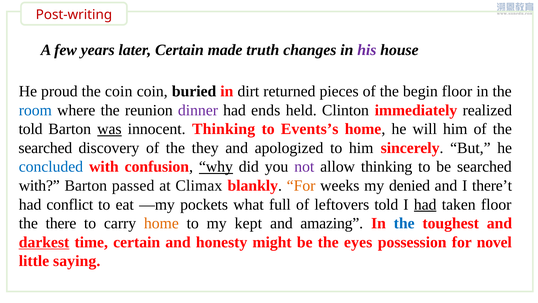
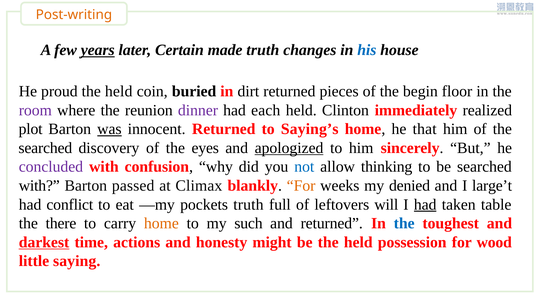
Post-writing colour: red -> orange (74, 15)
years underline: none -> present (98, 50)
his colour: purple -> blue (367, 50)
coin: coin -> held (119, 91)
room colour: blue -> purple (35, 110)
ends: ends -> each (266, 110)
told: told -> plot (31, 129)
innocent Thinking: Thinking -> Returned (224, 129)
Events’s: Events’s -> Saying’s (310, 129)
will: will -> that (425, 129)
they: they -> eyes (205, 148)
apologized underline: none -> present (289, 148)
concluded colour: blue -> purple (51, 167)
why underline: present -> none (216, 167)
not colour: purple -> blue (304, 167)
there’t: there’t -> large’t (492, 185)
pockets what: what -> truth (248, 204)
leftovers told: told -> will (386, 204)
taken floor: floor -> table (496, 204)
kept: kept -> such (248, 223)
and amazing: amazing -> returned (332, 223)
time certain: certain -> actions (137, 242)
be the eyes: eyes -> held (358, 242)
novel: novel -> wood (494, 242)
